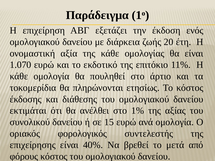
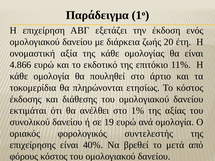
1.070: 1.070 -> 4.866 (20, 65)
15: 15 -> 19 (109, 122)
